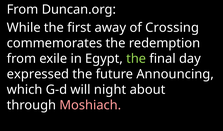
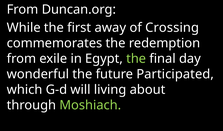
expressed: expressed -> wonderful (38, 74)
Announcing: Announcing -> Participated (175, 74)
night: night -> living (110, 89)
Moshiach colour: pink -> light green (90, 105)
